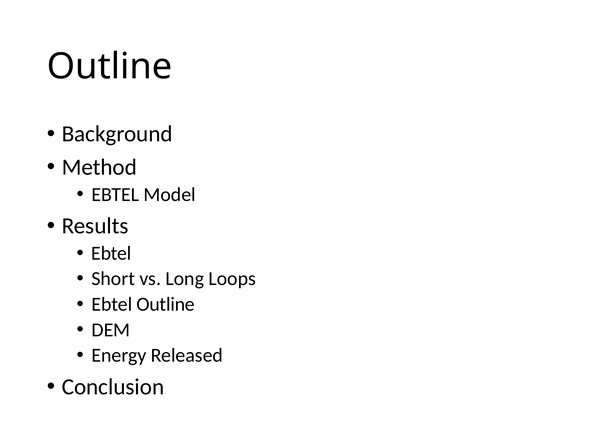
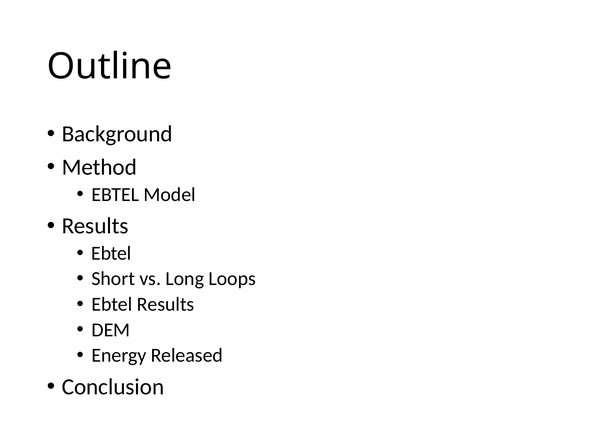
Ebtel Outline: Outline -> Results (166, 304)
